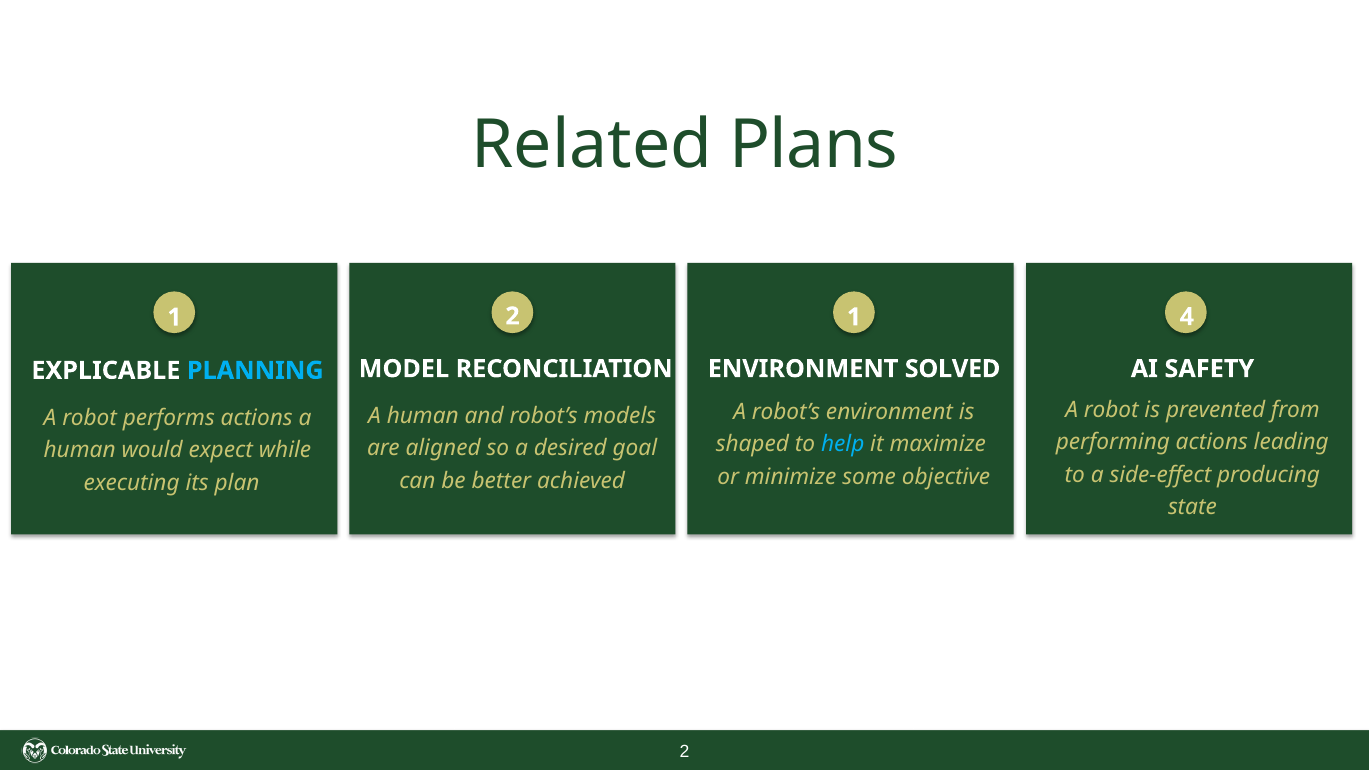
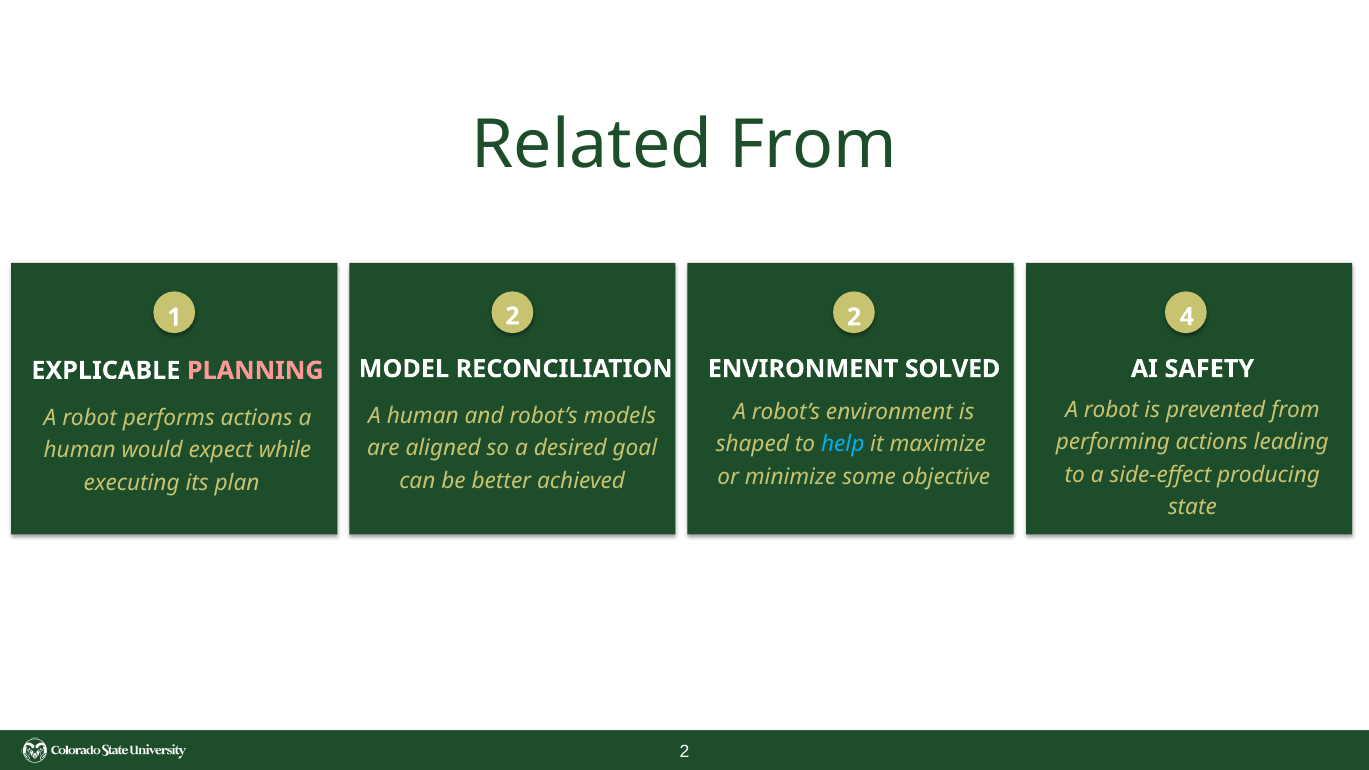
Related Plans: Plans -> From (814, 145)
2 1: 1 -> 2 (854, 317)
PLANNING colour: light blue -> pink (255, 370)
